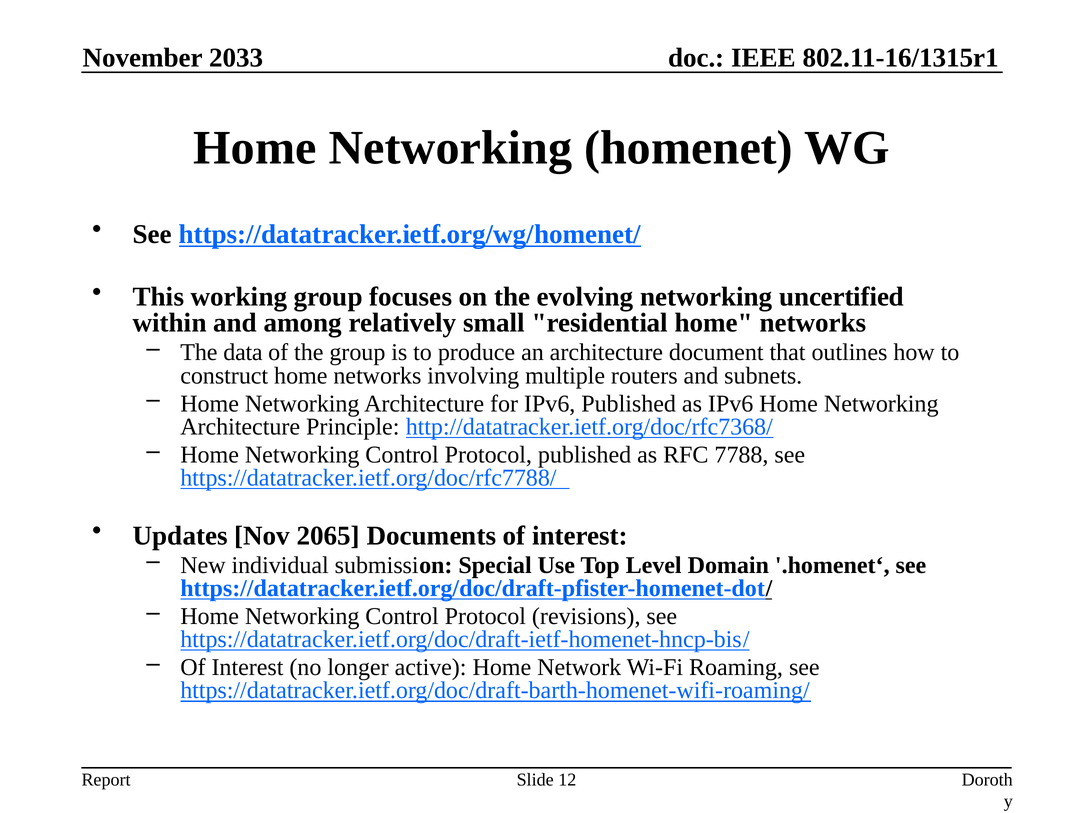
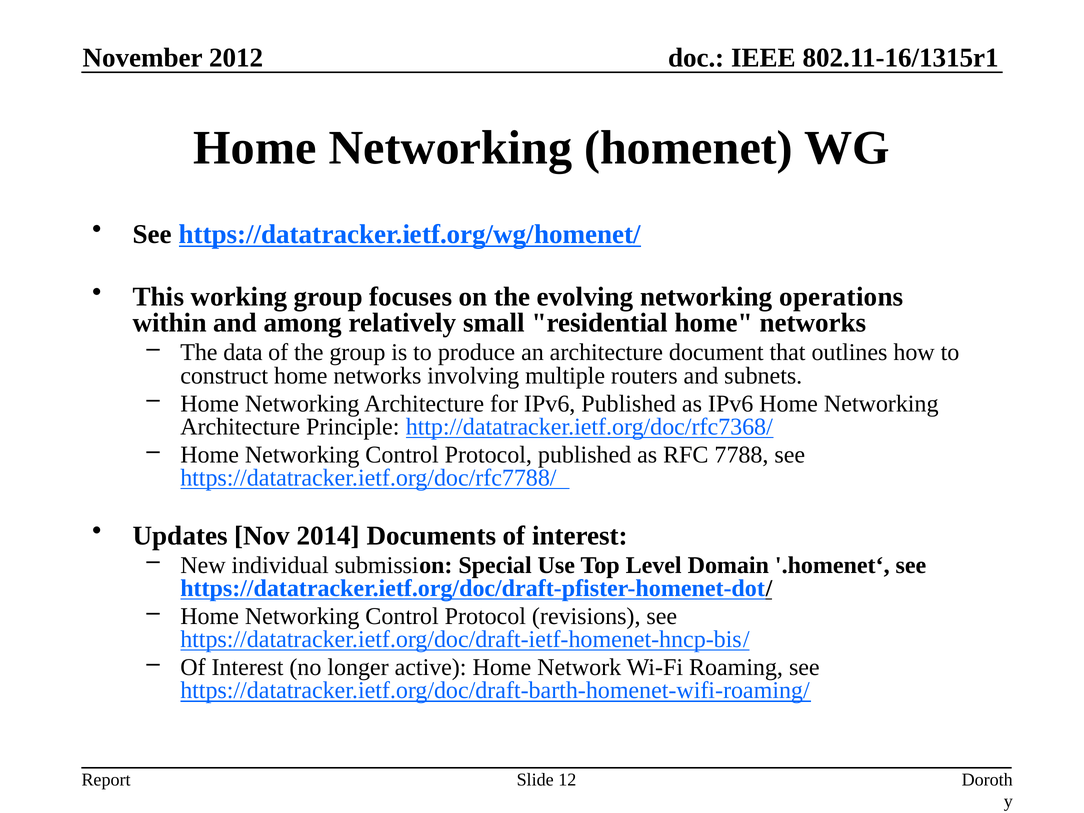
2033: 2033 -> 2012 (236, 58)
uncertified: uncertified -> operations (841, 297)
2065: 2065 -> 2014 (328, 536)
